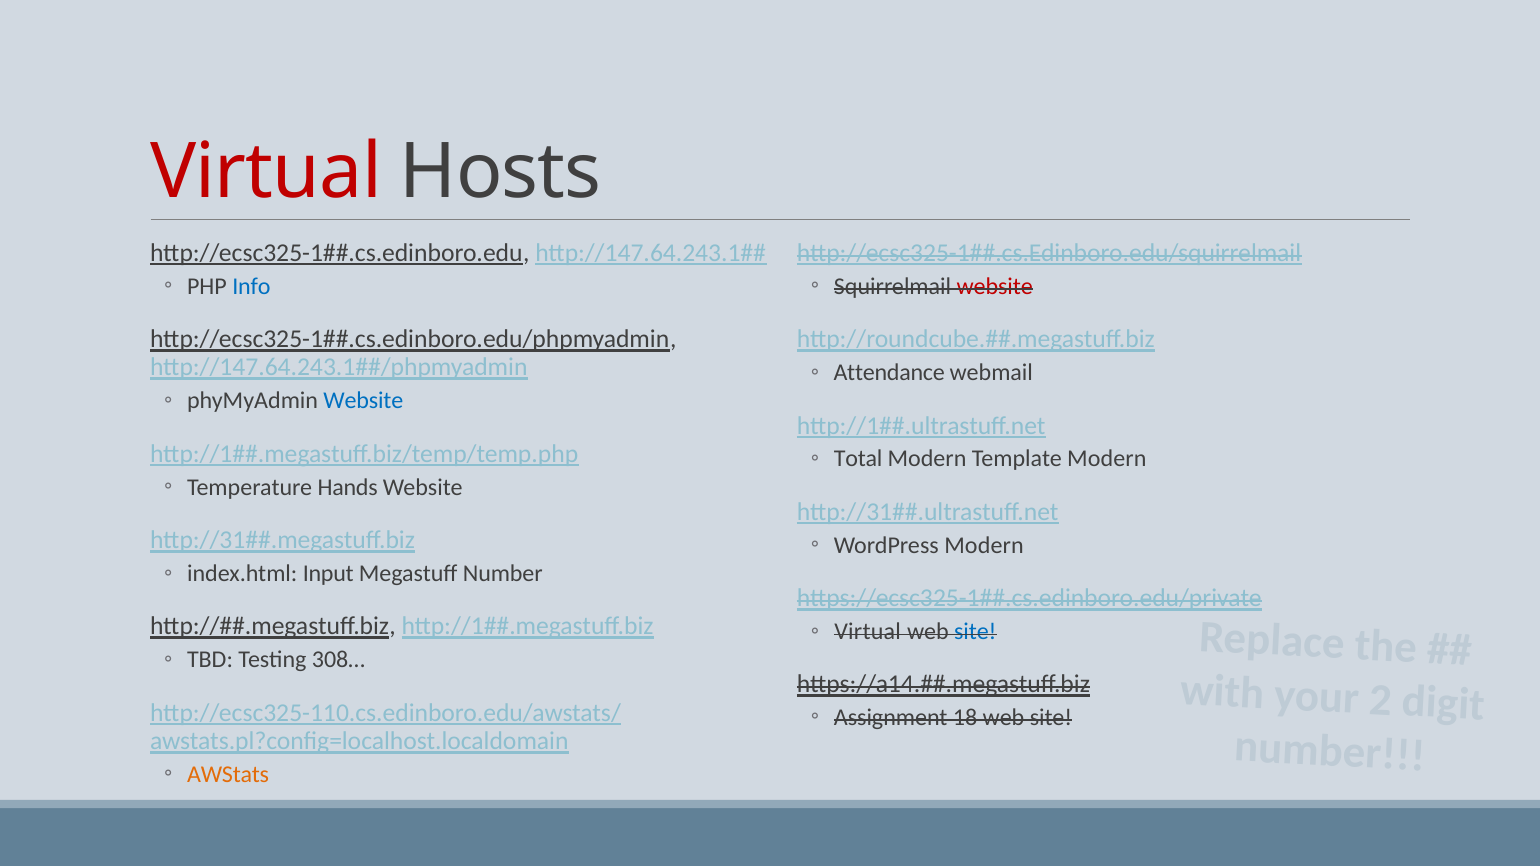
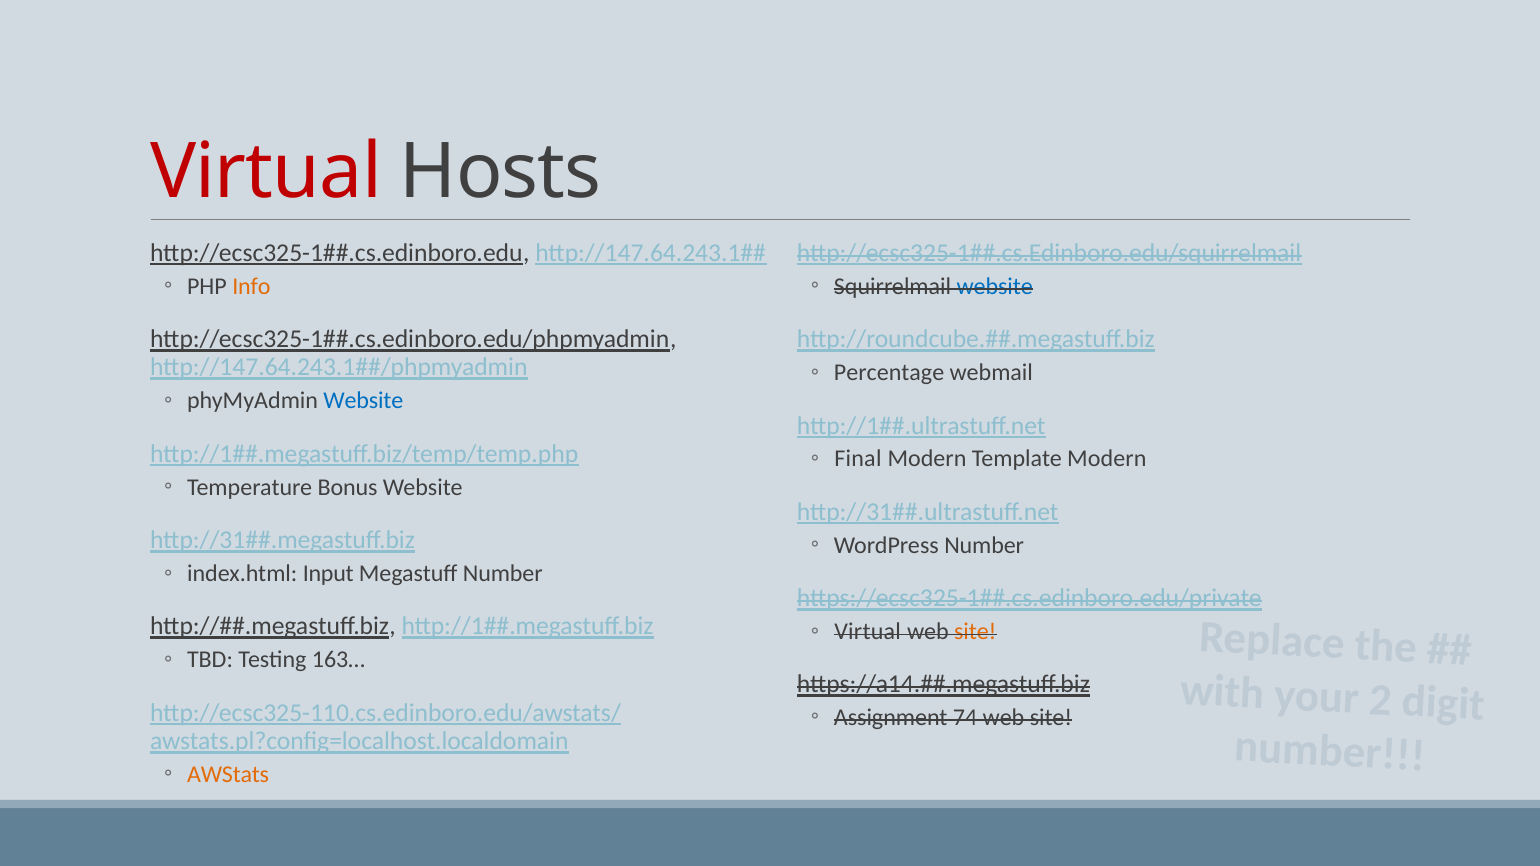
Info colour: blue -> orange (251, 286)
website colour: red -> blue (995, 286)
Attendance: Attendance -> Percentage (889, 373)
Total: Total -> Final (858, 459)
Hands: Hands -> Bonus (348, 487)
WordPress Modern: Modern -> Number (984, 546)
site colour: blue -> orange (975, 632)
308…: 308… -> 163… (338, 660)
18: 18 -> 74 (965, 718)
